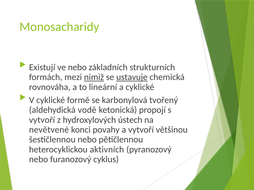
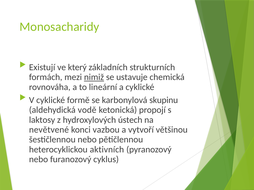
ve nebo: nebo -> který (77, 67)
ustavuje underline: present -> none (132, 77)
tvořený: tvořený -> skupinu (164, 100)
vytvoří: vytvoří -> laktosy (42, 120)
povahy: povahy -> vazbou (106, 130)
